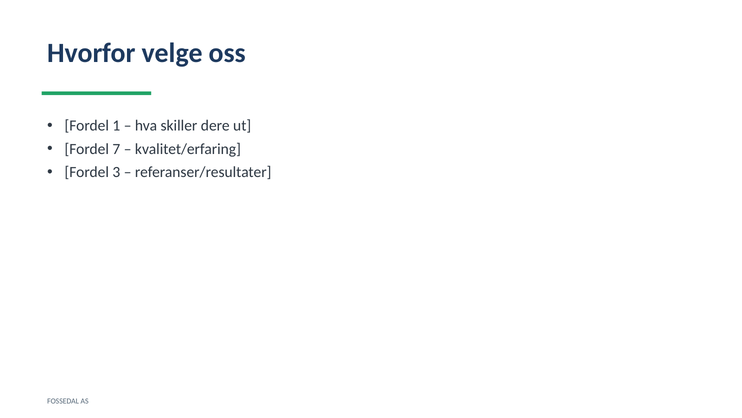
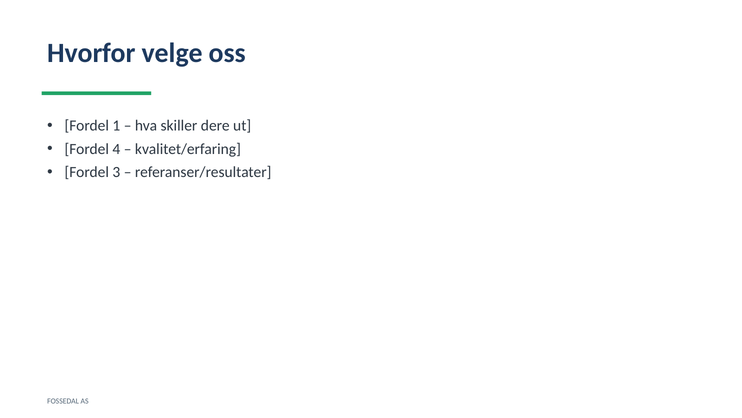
7: 7 -> 4 (116, 149)
